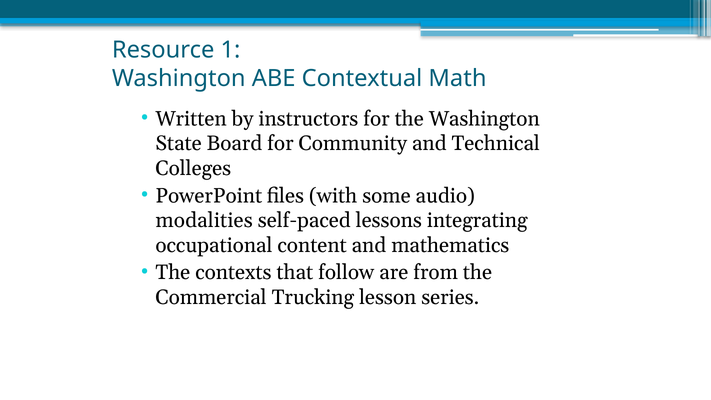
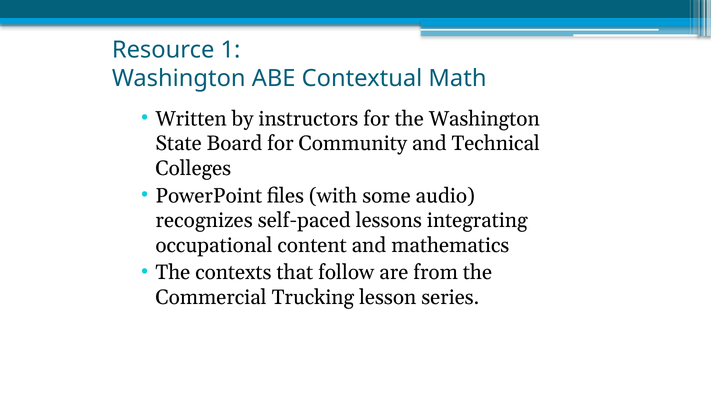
modalities: modalities -> recognizes (204, 221)
